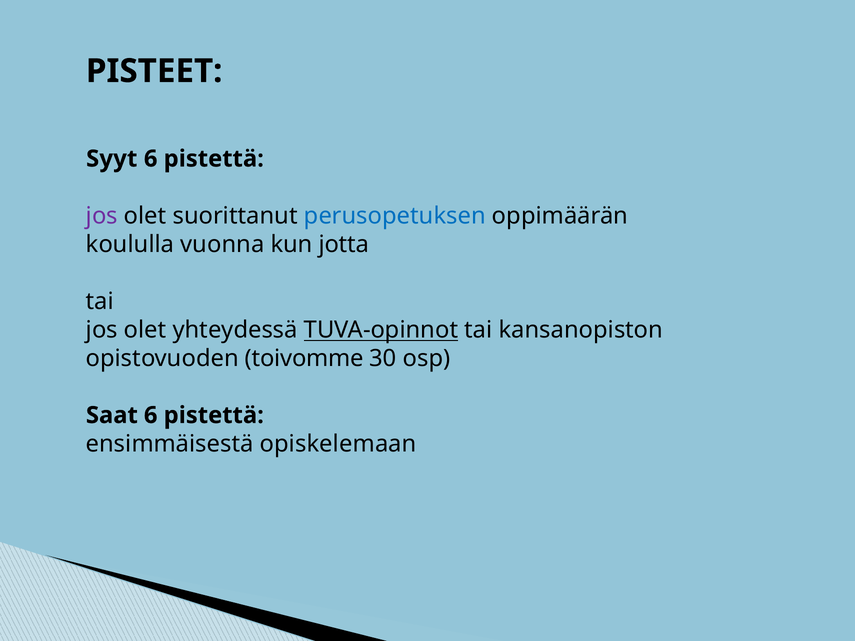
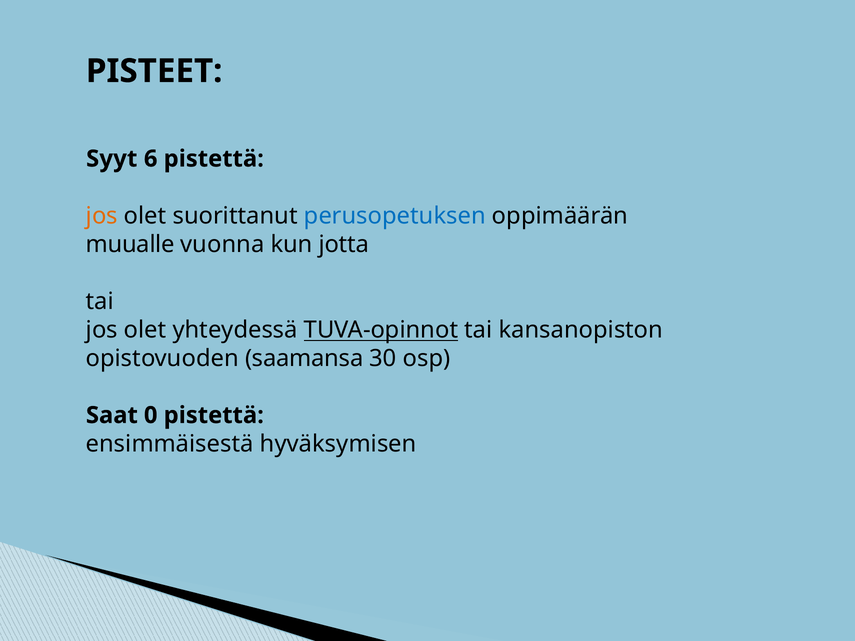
jos colour: purple -> orange (102, 216)
koululla: koululla -> muualle (130, 244)
toivomme: toivomme -> saamansa (304, 358)
Saat 6: 6 -> 0 (151, 415)
opiskelemaan: opiskelemaan -> hyväksymisen (338, 444)
